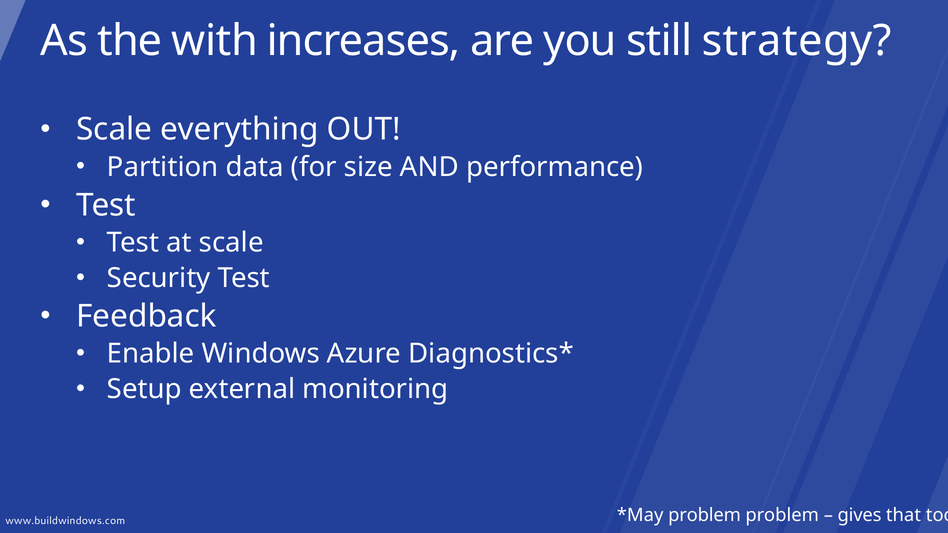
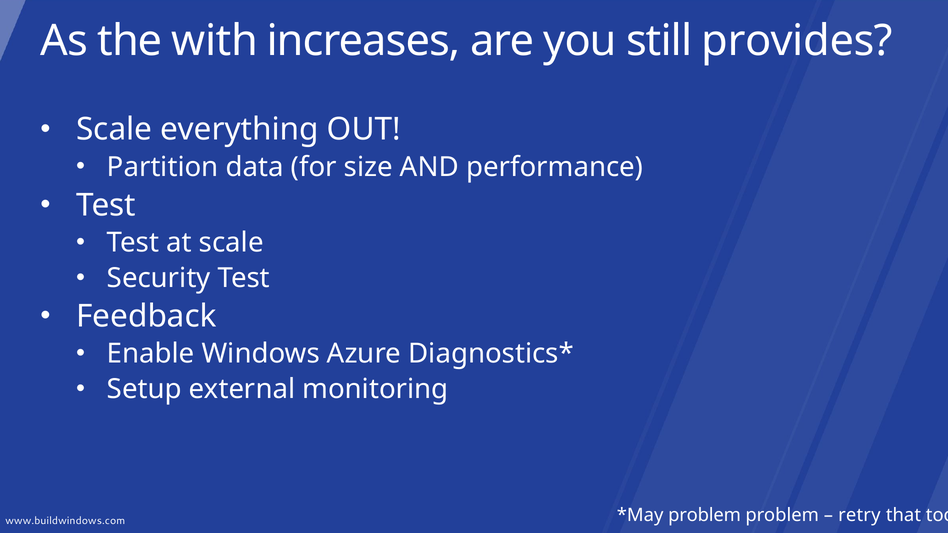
strategy: strategy -> provides (797, 41)
gives: gives -> retry (859, 515)
